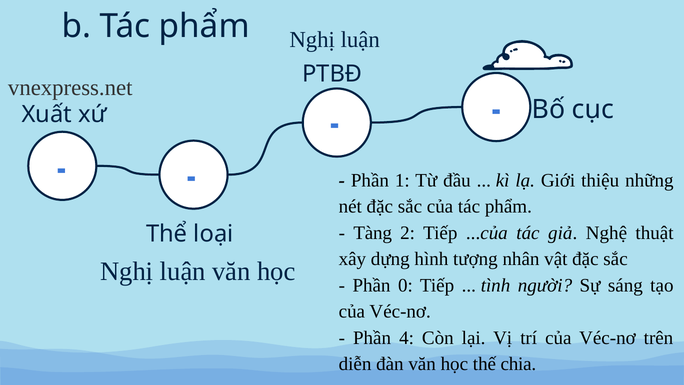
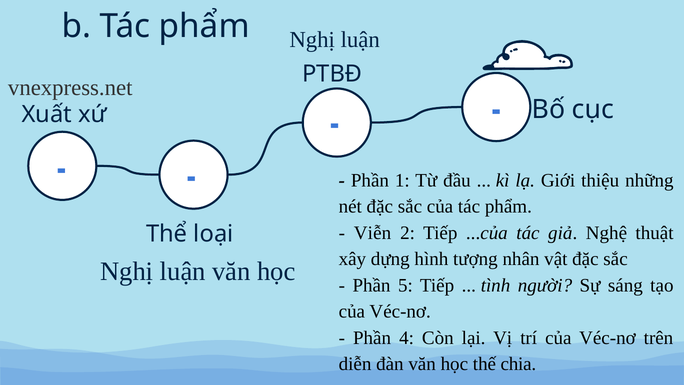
Tàng: Tàng -> Viễn (372, 233)
0: 0 -> 5 (405, 285)
